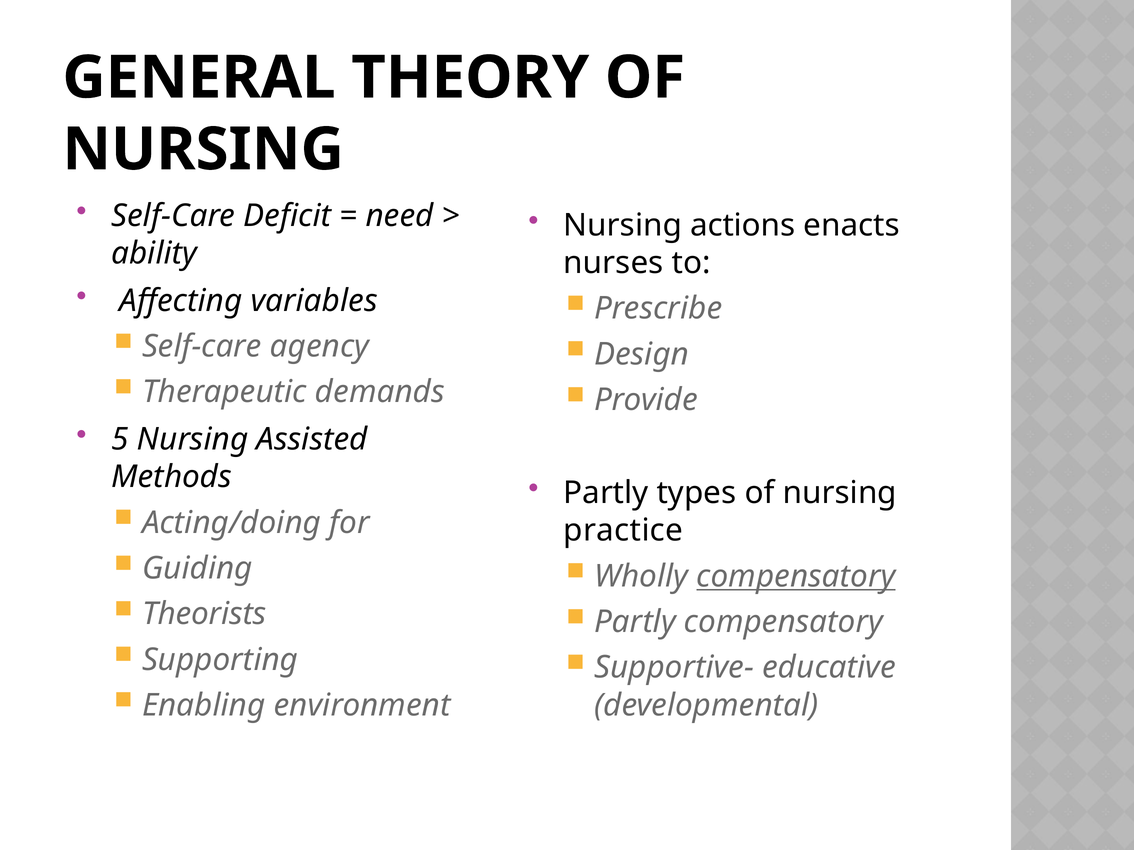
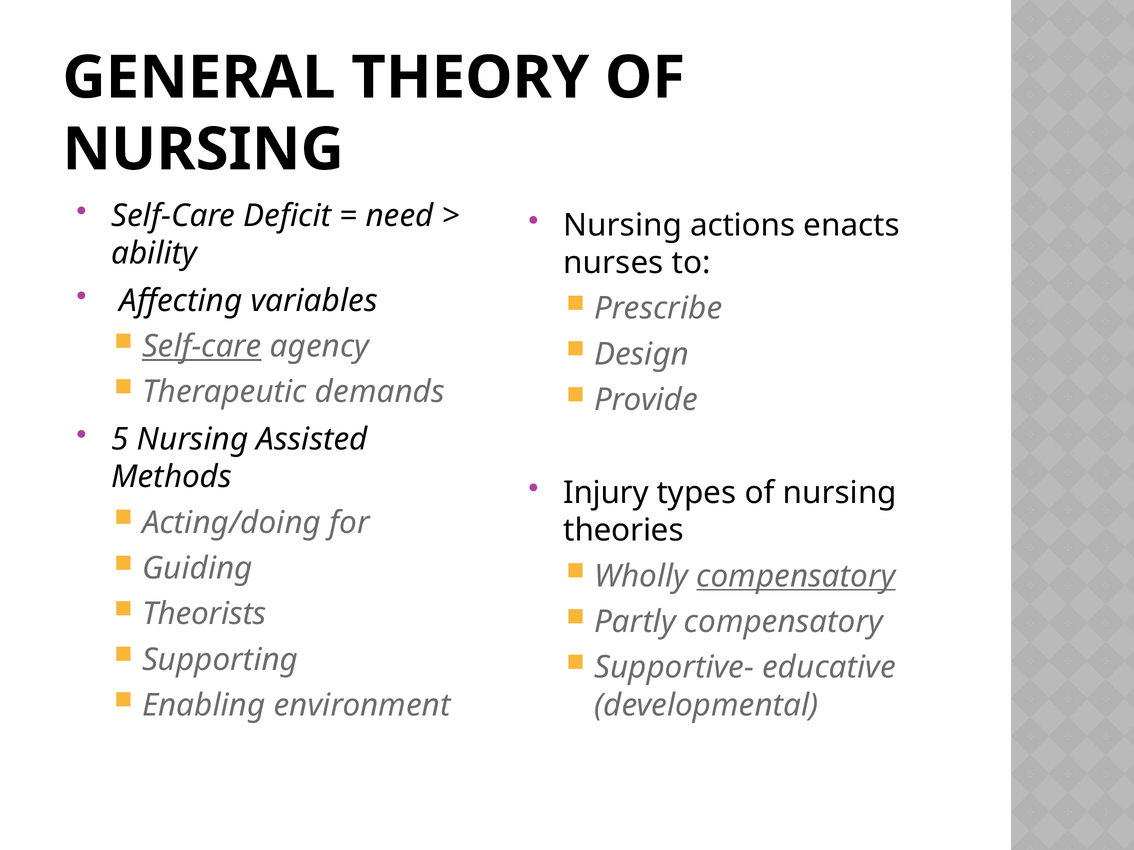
Self-care underline: none -> present (202, 347)
Partly: Partly -> Injury (606, 493)
practice: practice -> theories (624, 531)
